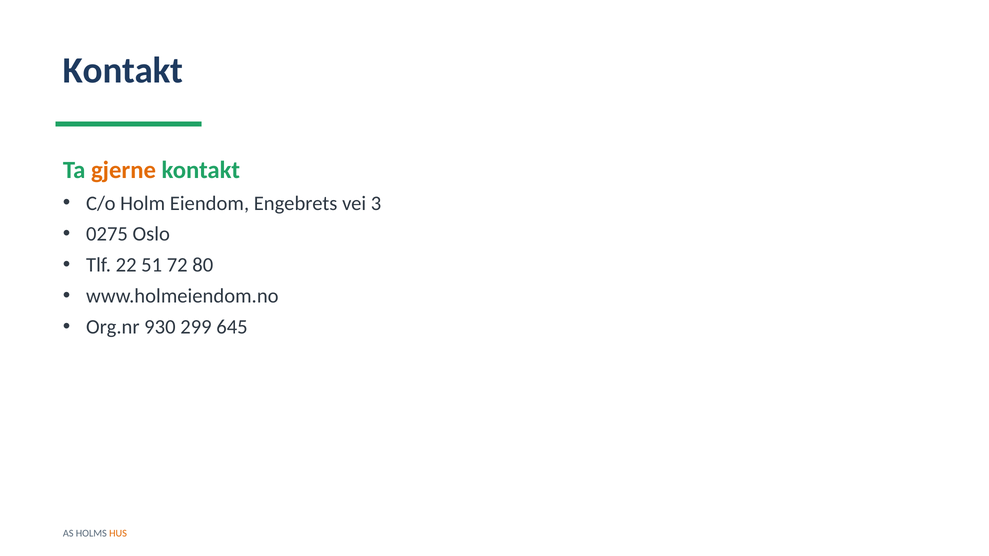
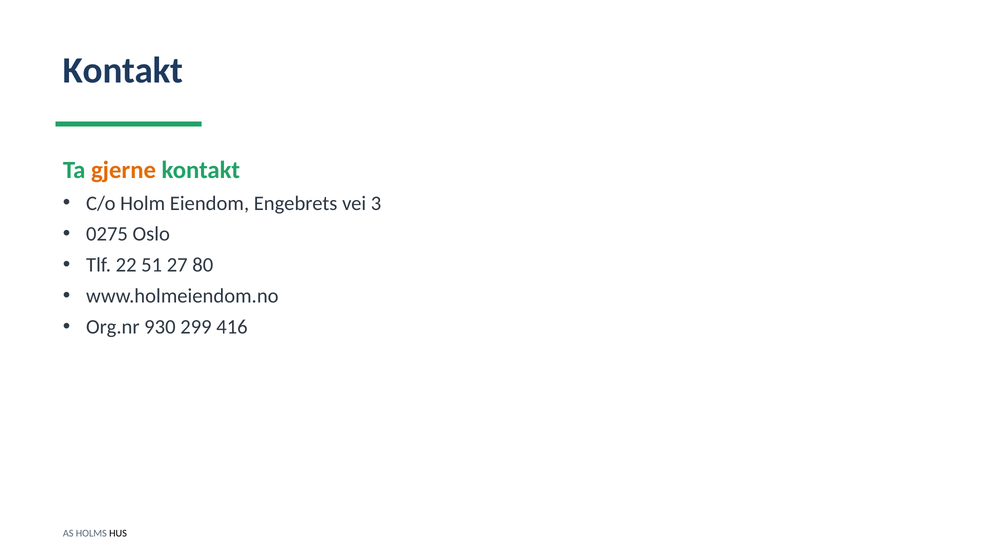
72: 72 -> 27 (177, 265)
645: 645 -> 416 (232, 327)
HUS colour: orange -> black (118, 534)
